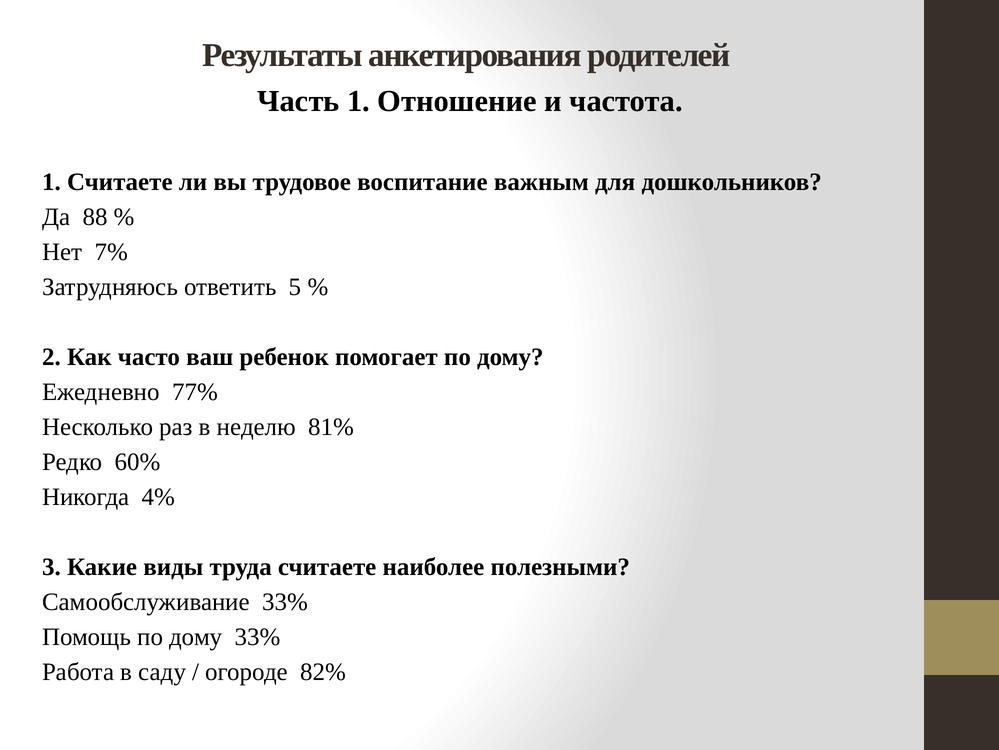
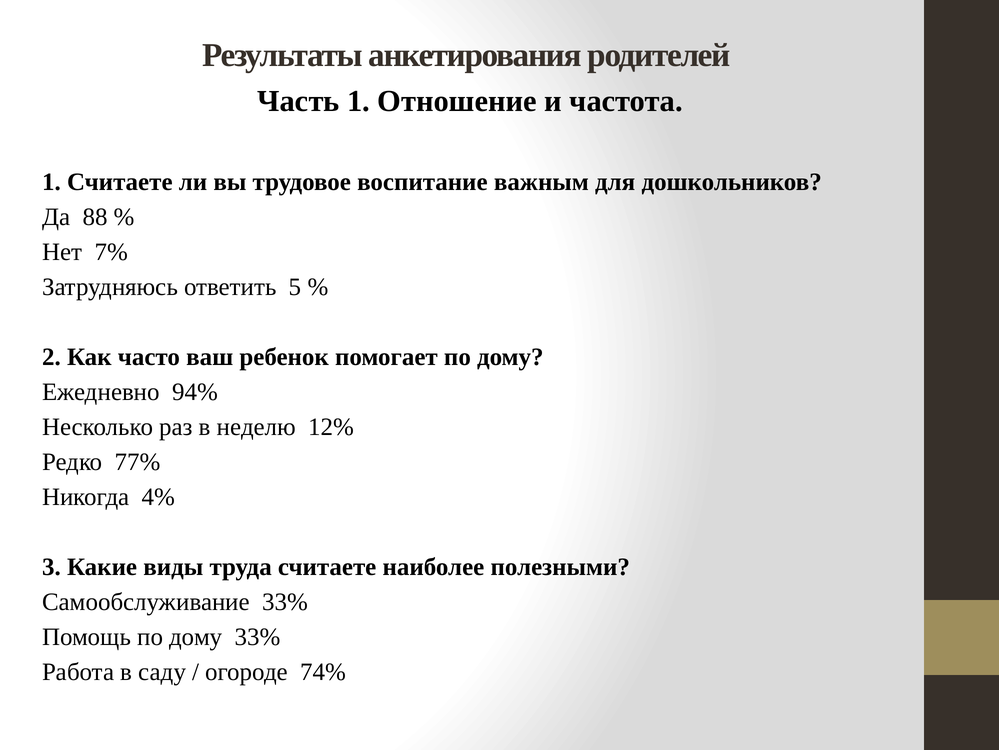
77%: 77% -> 94% (195, 391)
81%: 81% -> 12% (331, 426)
60%: 60% -> 77% (138, 461)
82%: 82% -> 74% (323, 671)
